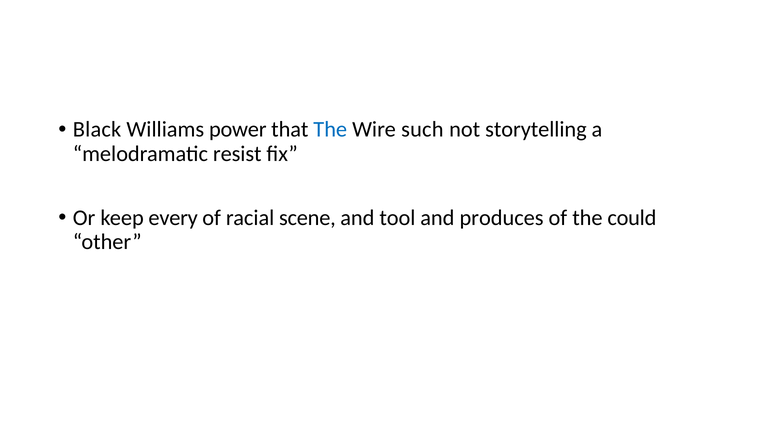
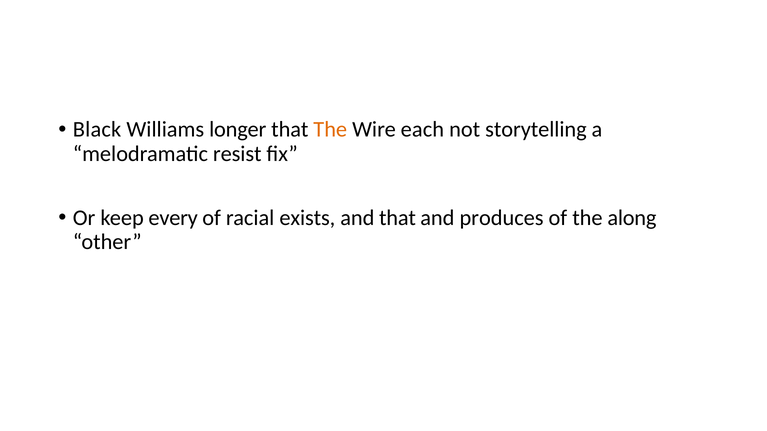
power: power -> longer (238, 130)
The colour: blue -> orange (330, 130)
such: such -> each (422, 130)
scene: scene -> exists (307, 218)
and tool: tool -> that (397, 218)
could: could -> along (632, 218)
